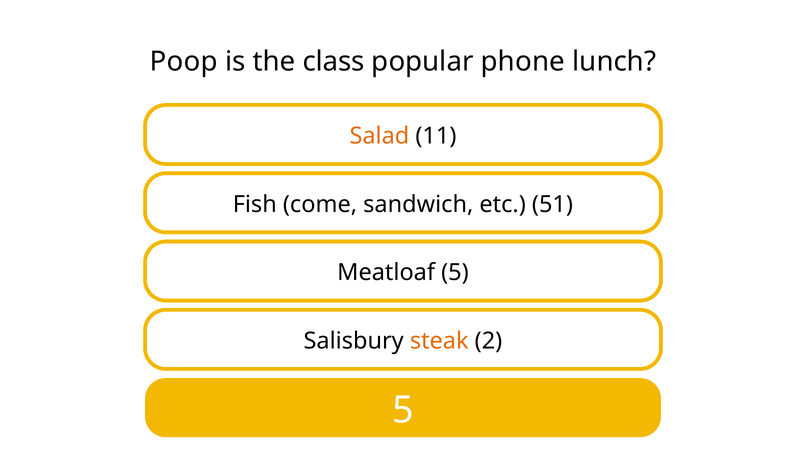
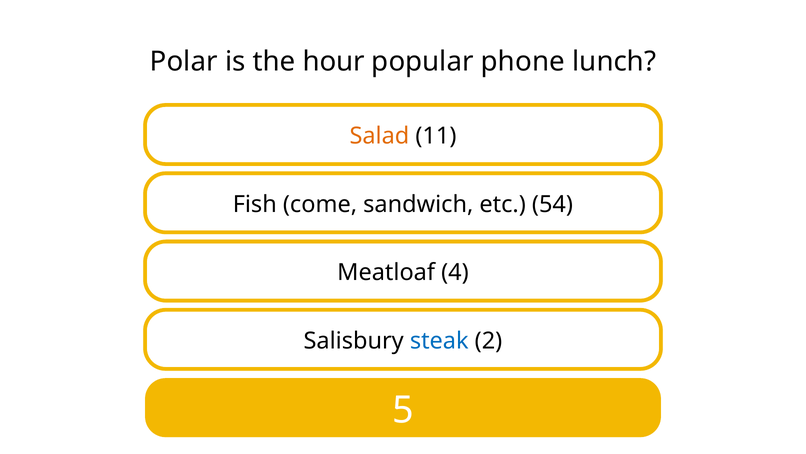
Poop: Poop -> Polar (184, 61)
class: class -> hour (334, 61)
51: 51 -> 54 (552, 204)
Meatloaf 5: 5 -> 4 (455, 272)
steak colour: orange -> blue (439, 341)
